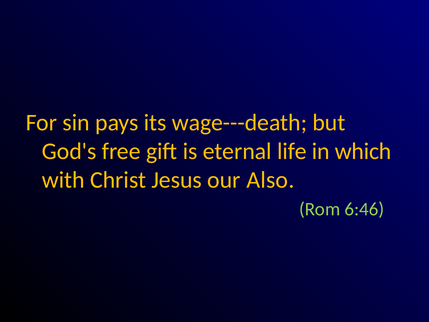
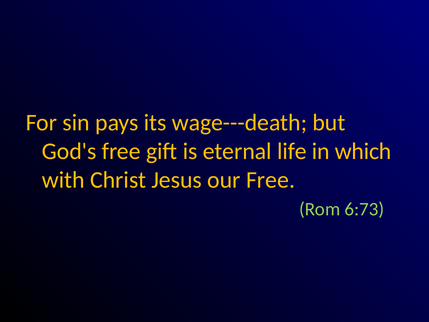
our Also: Also -> Free (271, 180)
6:46: 6:46 -> 6:73 (364, 209)
